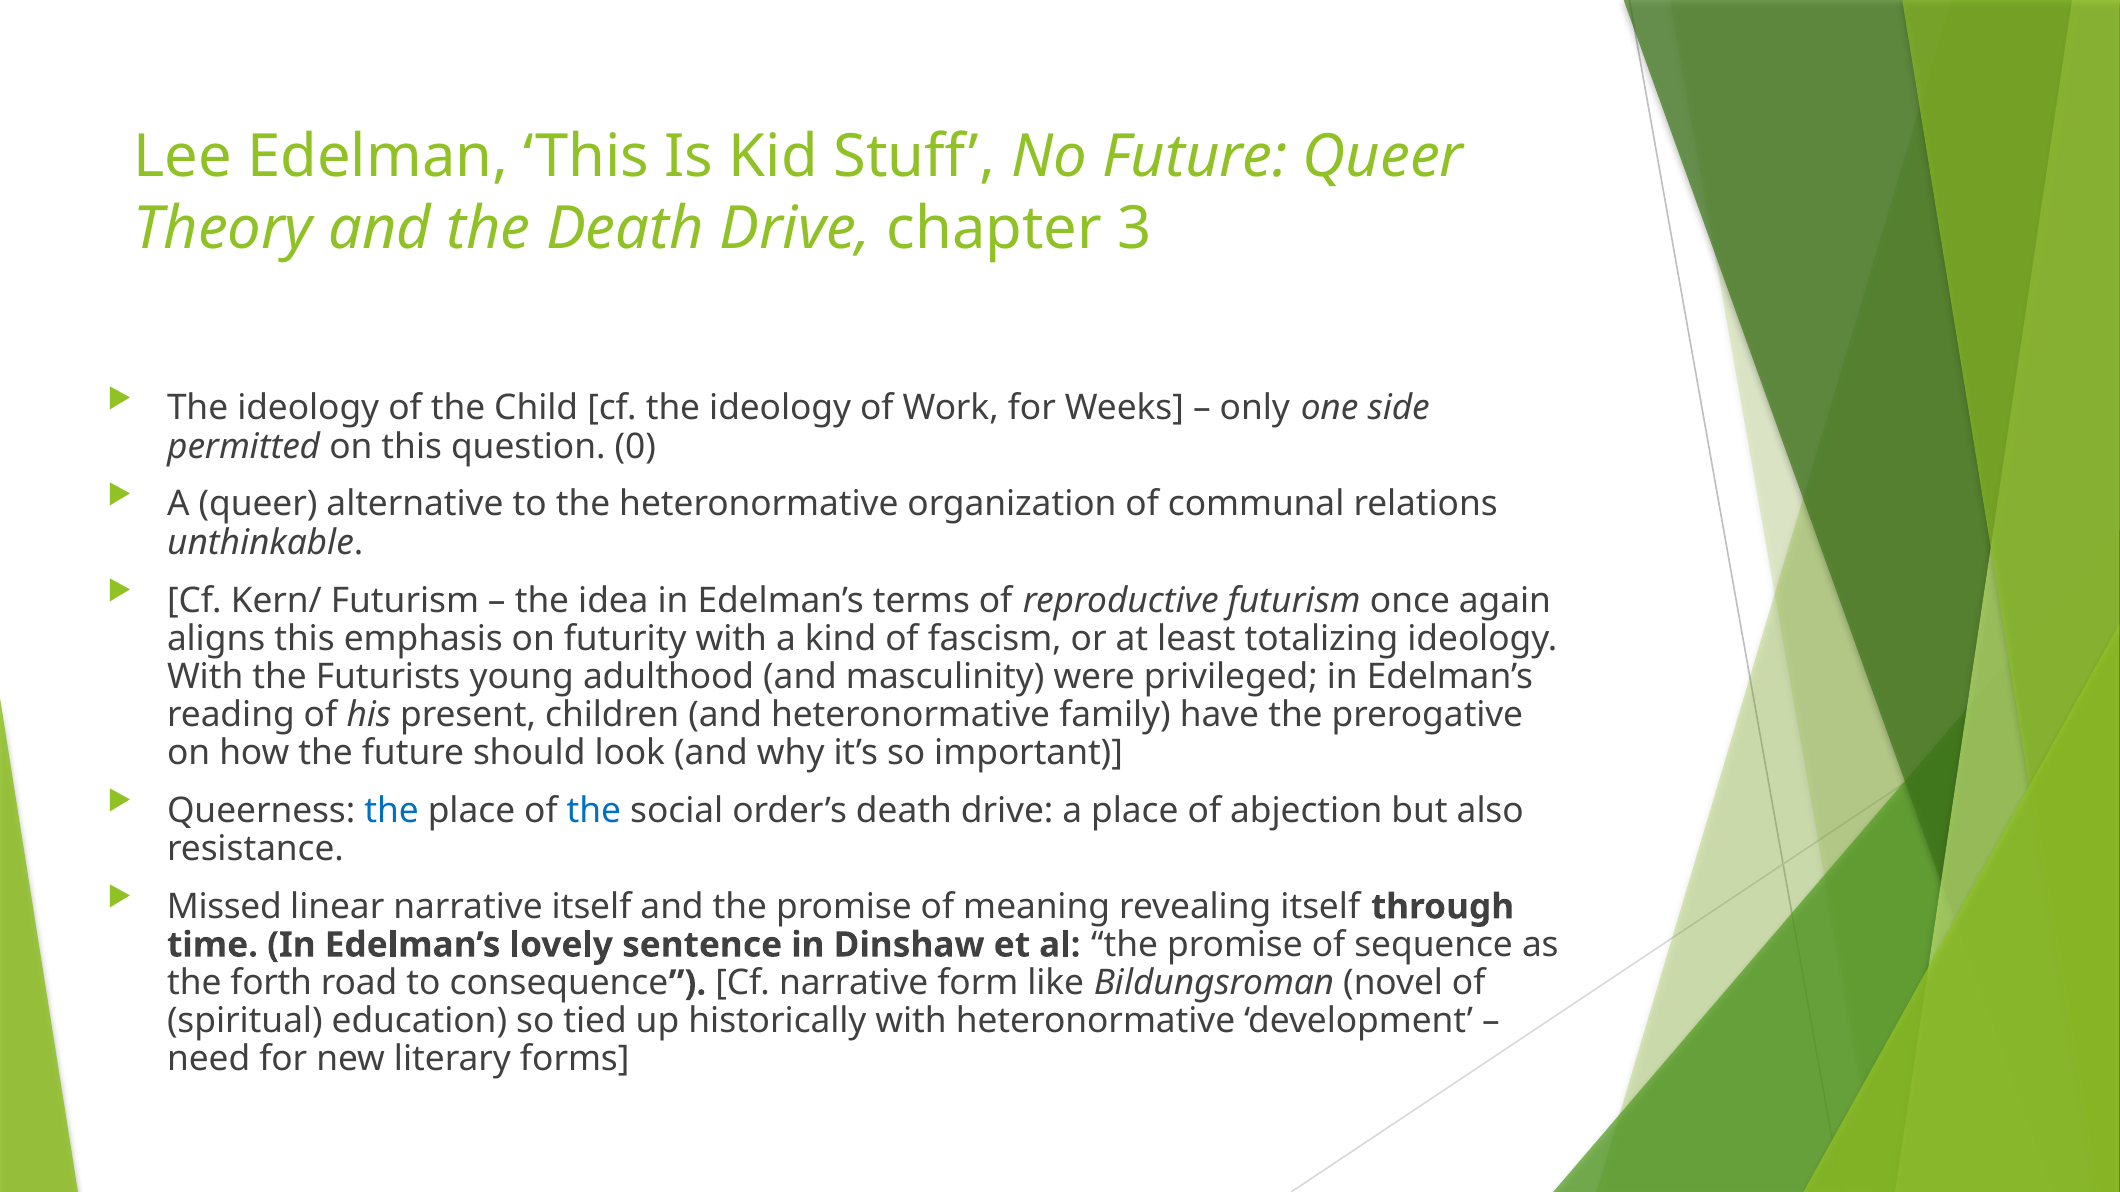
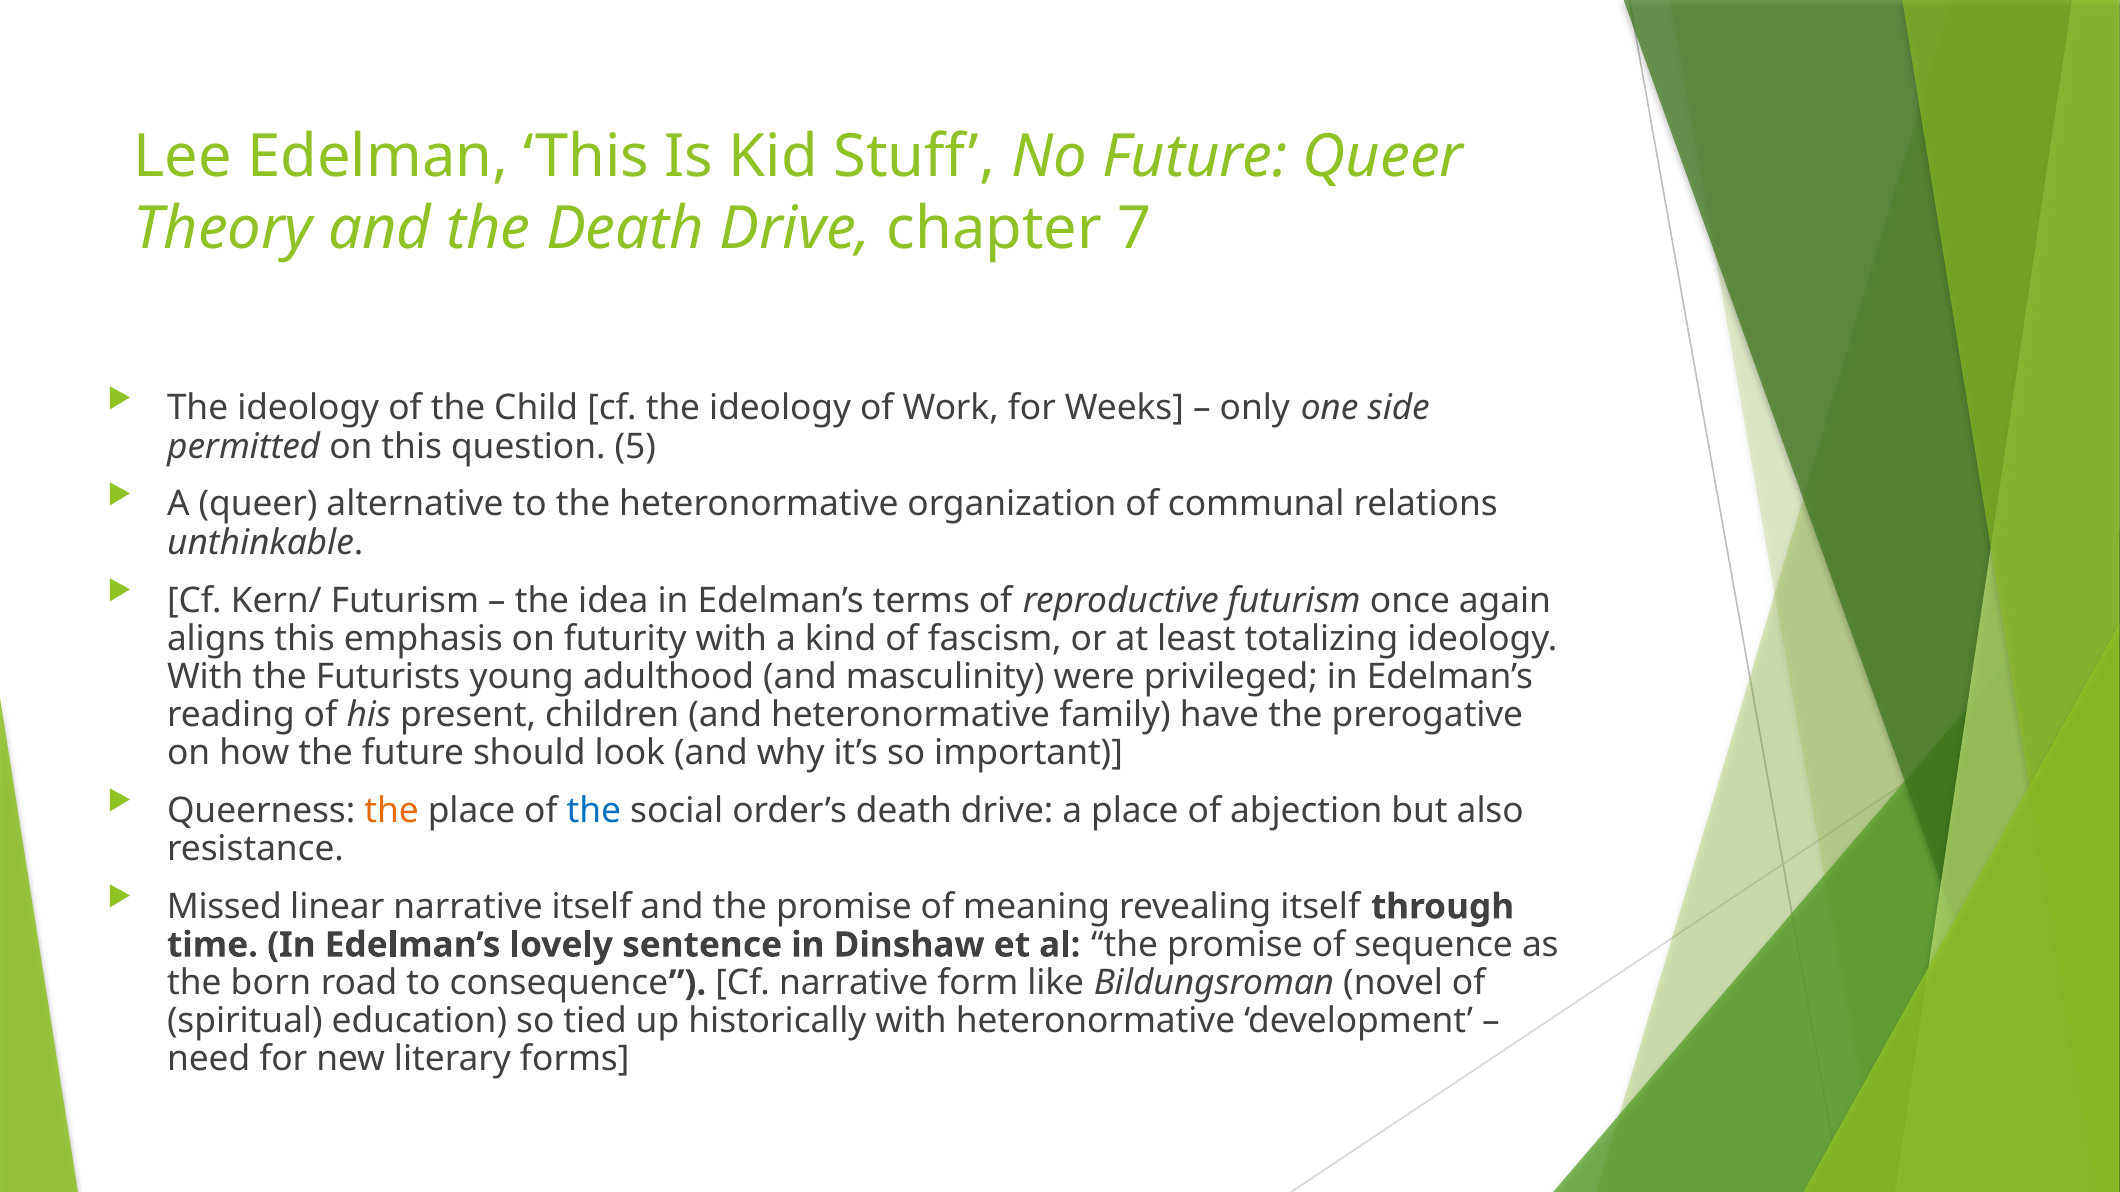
3: 3 -> 7 (1135, 229)
0: 0 -> 5 (635, 447)
the colour: blue -> orange (392, 811)
forth: forth -> born (271, 983)
